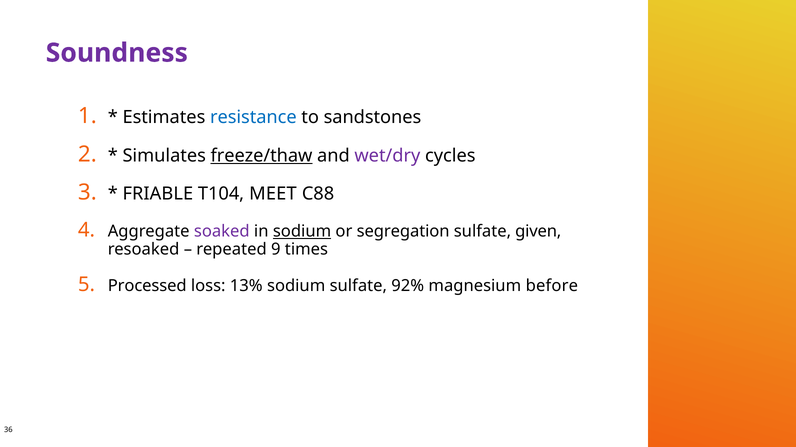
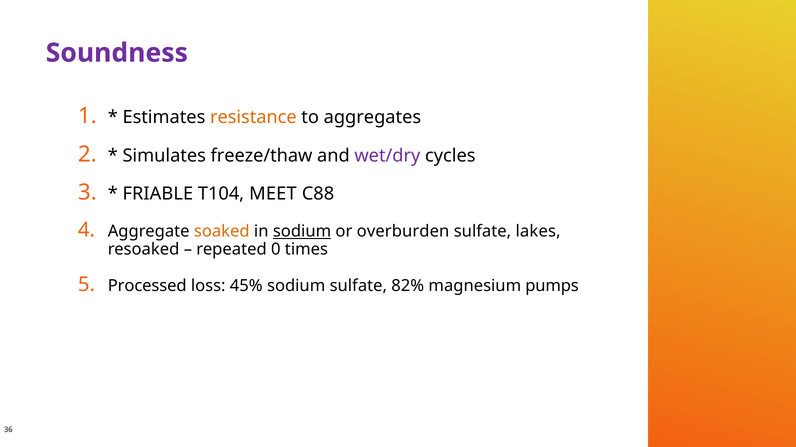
resistance colour: blue -> orange (253, 118)
sandstones: sandstones -> aggregates (372, 118)
freeze/thaw underline: present -> none (262, 156)
soaked colour: purple -> orange (222, 232)
segregation: segregation -> overburden (403, 232)
given: given -> lakes (538, 232)
9: 9 -> 0 (276, 250)
13%: 13% -> 45% (246, 286)
92%: 92% -> 82% (408, 286)
before: before -> pumps (552, 286)
